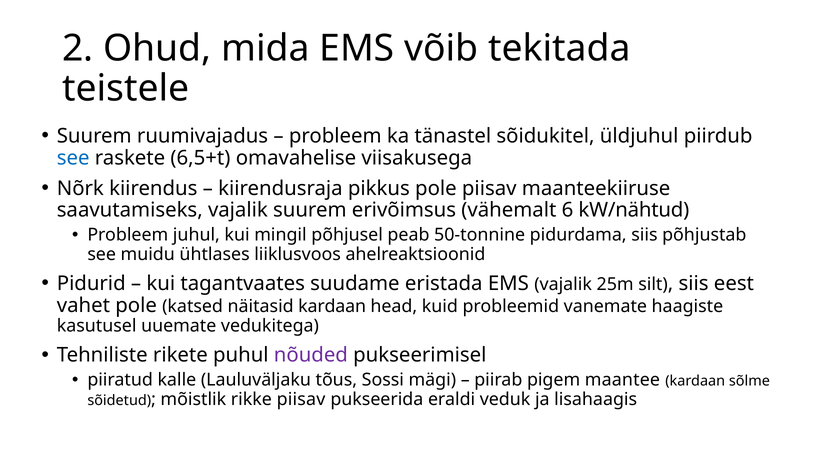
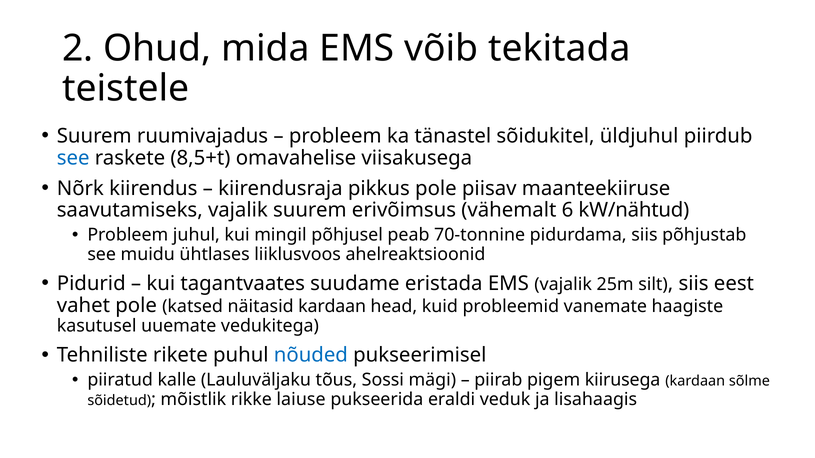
6,5+t: 6,5+t -> 8,5+t (200, 158)
50-tonnine: 50-tonnine -> 70-tonnine (480, 235)
nõuded colour: purple -> blue (311, 355)
maantee: maantee -> kiirusega (623, 380)
rikke piisav: piisav -> laiuse (301, 400)
